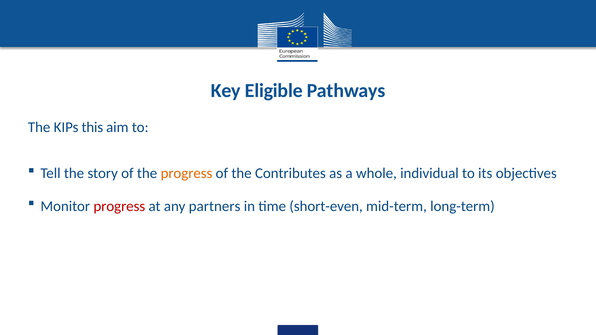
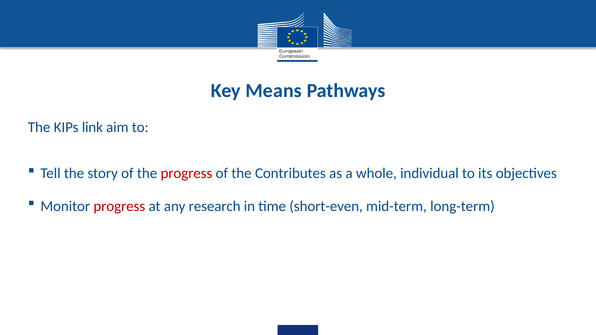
Eligible: Eligible -> Means (274, 91)
this: this -> link (92, 127)
progress colour: orange -> red (186, 174)
partners: partners -> research (215, 206)
